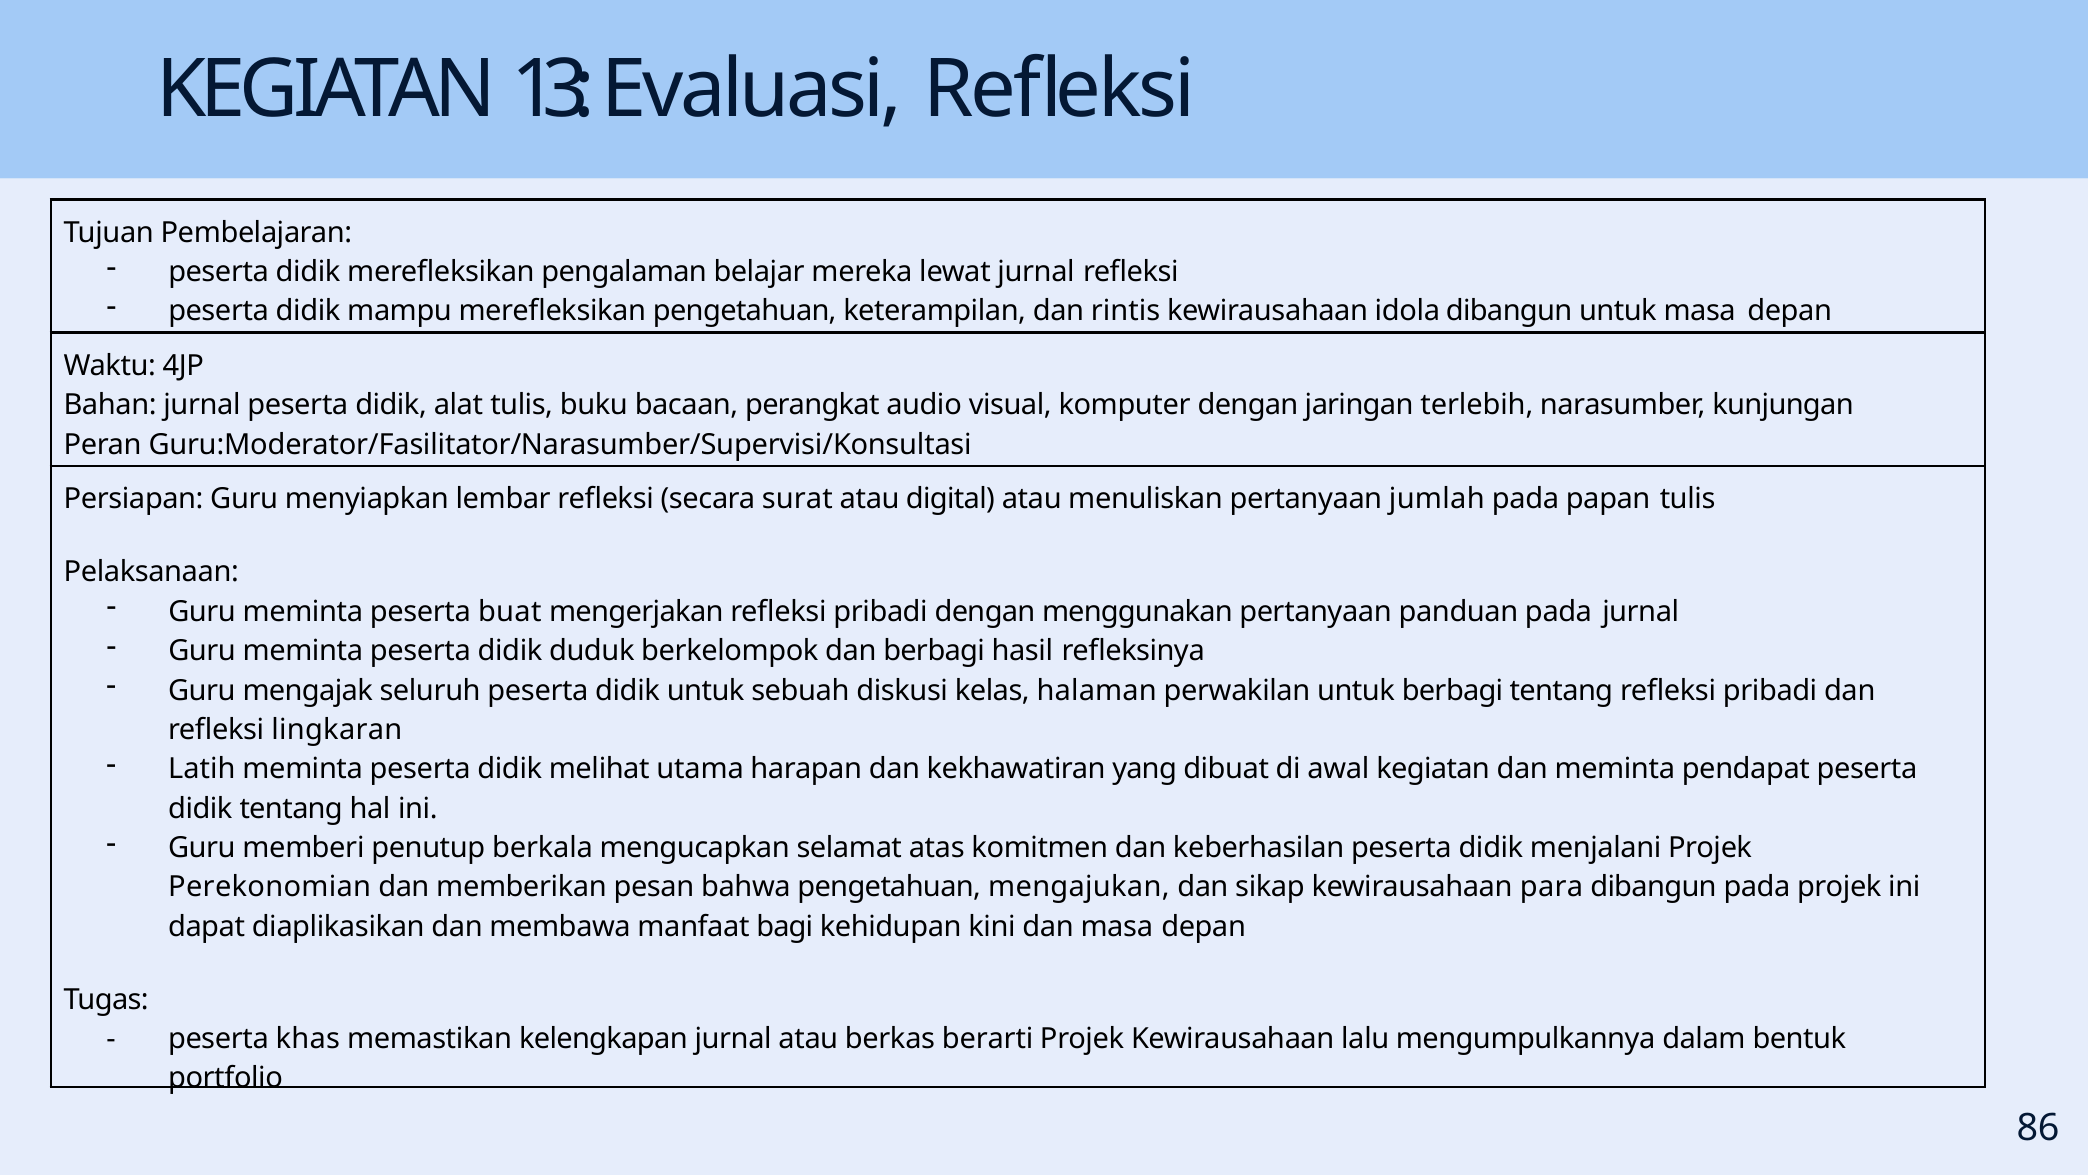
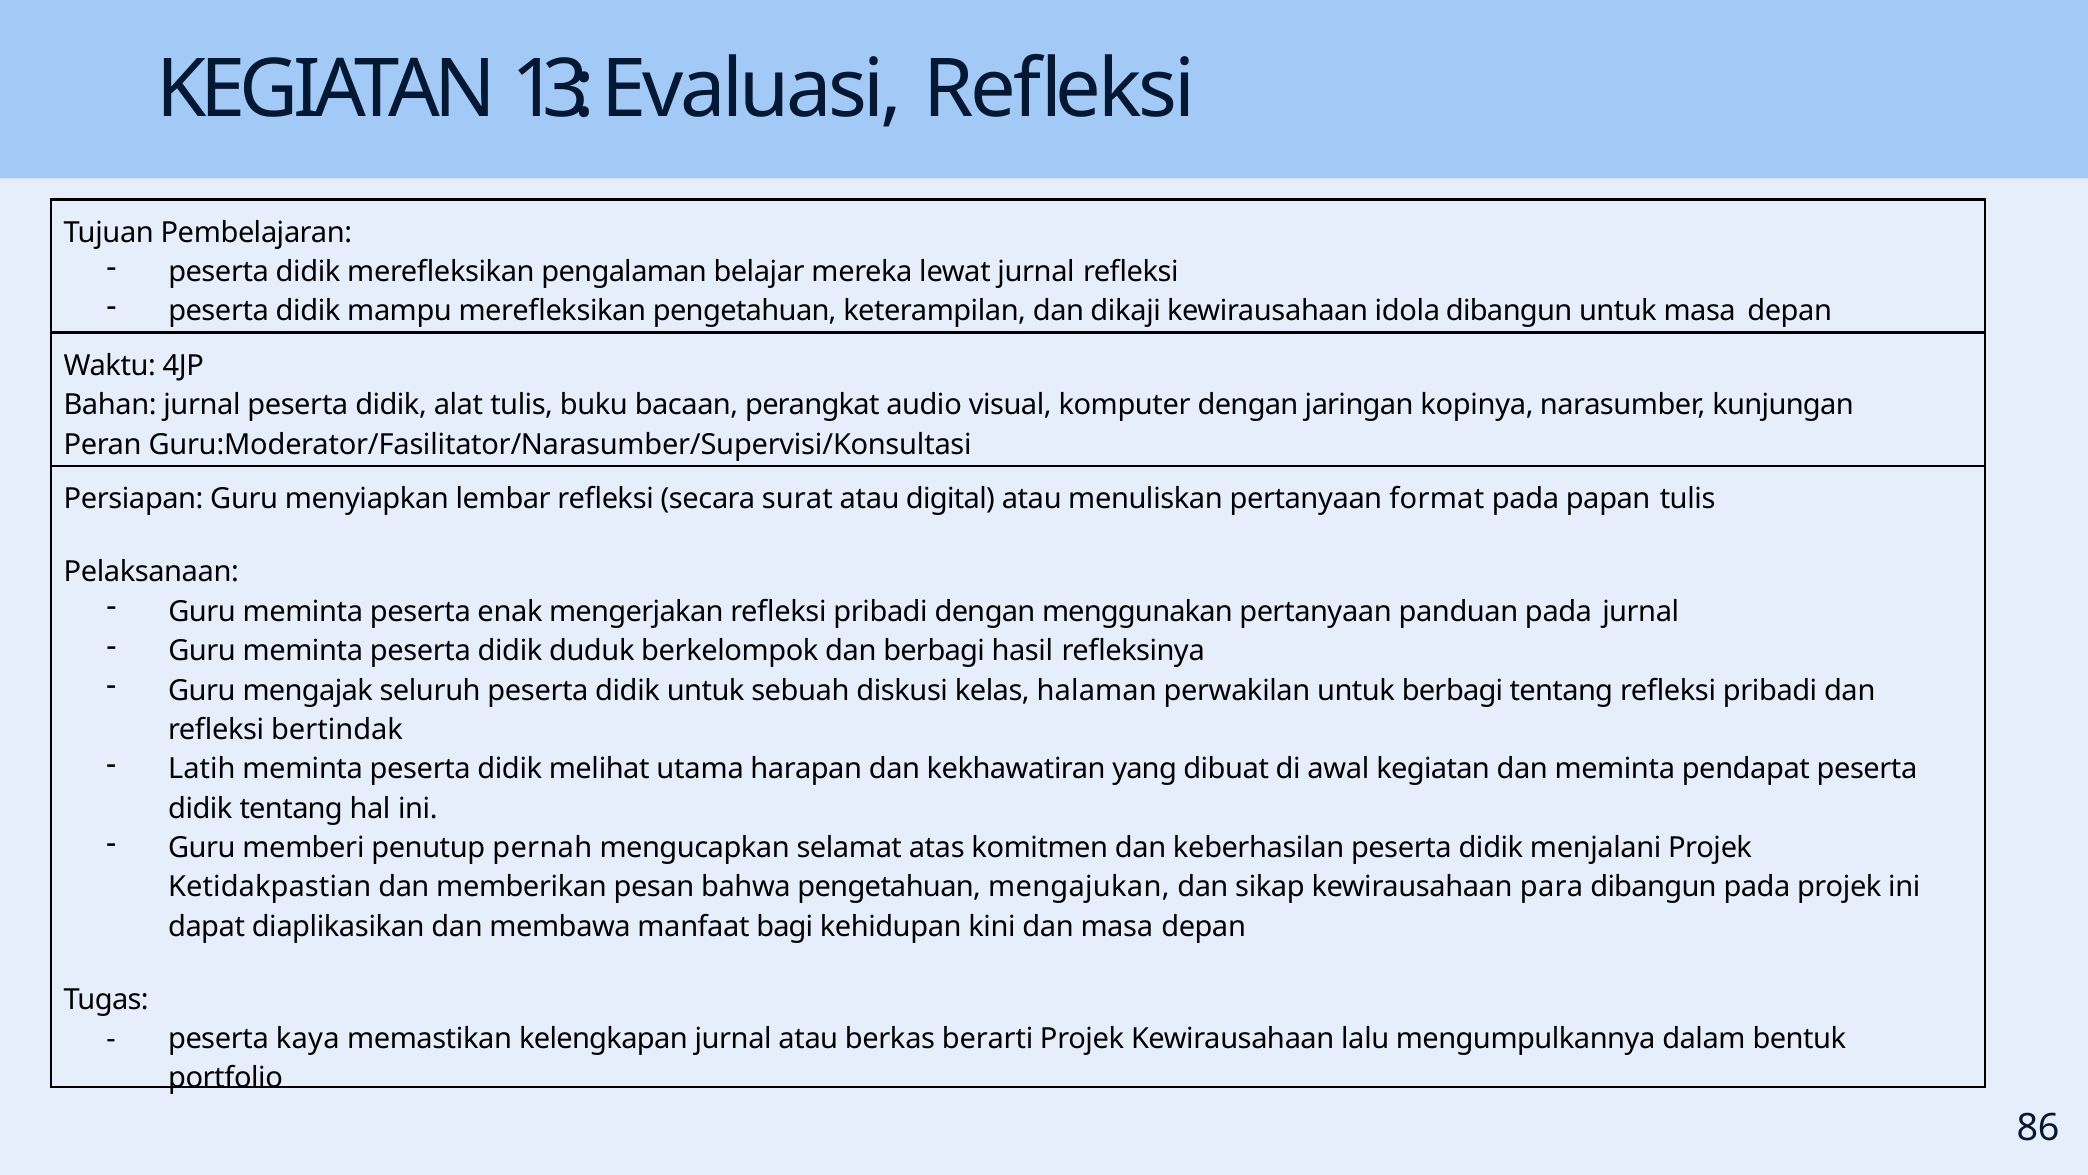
rintis: rintis -> dikaji (1126, 311)
terlebih: terlebih -> kopinya (1477, 405)
jumlah: jumlah -> format (1437, 499)
buat: buat -> enak (510, 611)
lingkaran: lingkaran -> bertindak (337, 730)
berkala: berkala -> pernah (542, 848)
Perekonomian: Perekonomian -> Ketidakpastian (270, 887)
khas: khas -> kaya (308, 1039)
